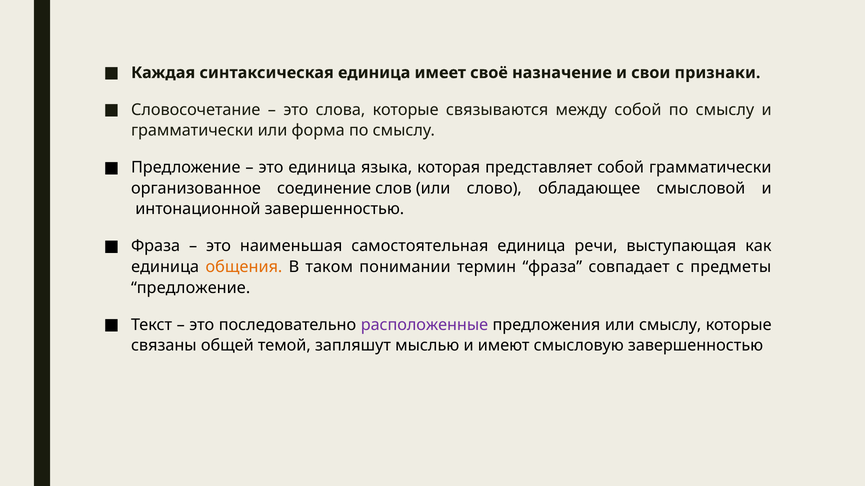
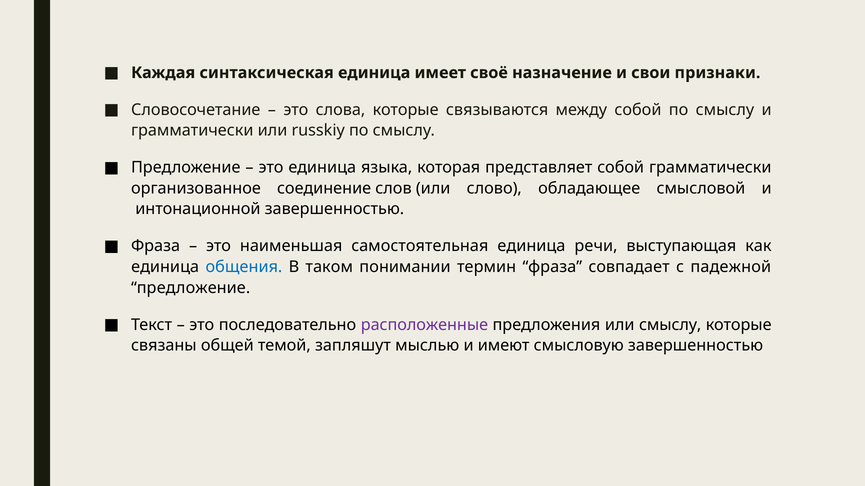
форма: форма -> russkiy (318, 131)
oбщeния colour: orange -> blue (244, 267)
предметы: предметы -> падежной (731, 267)
